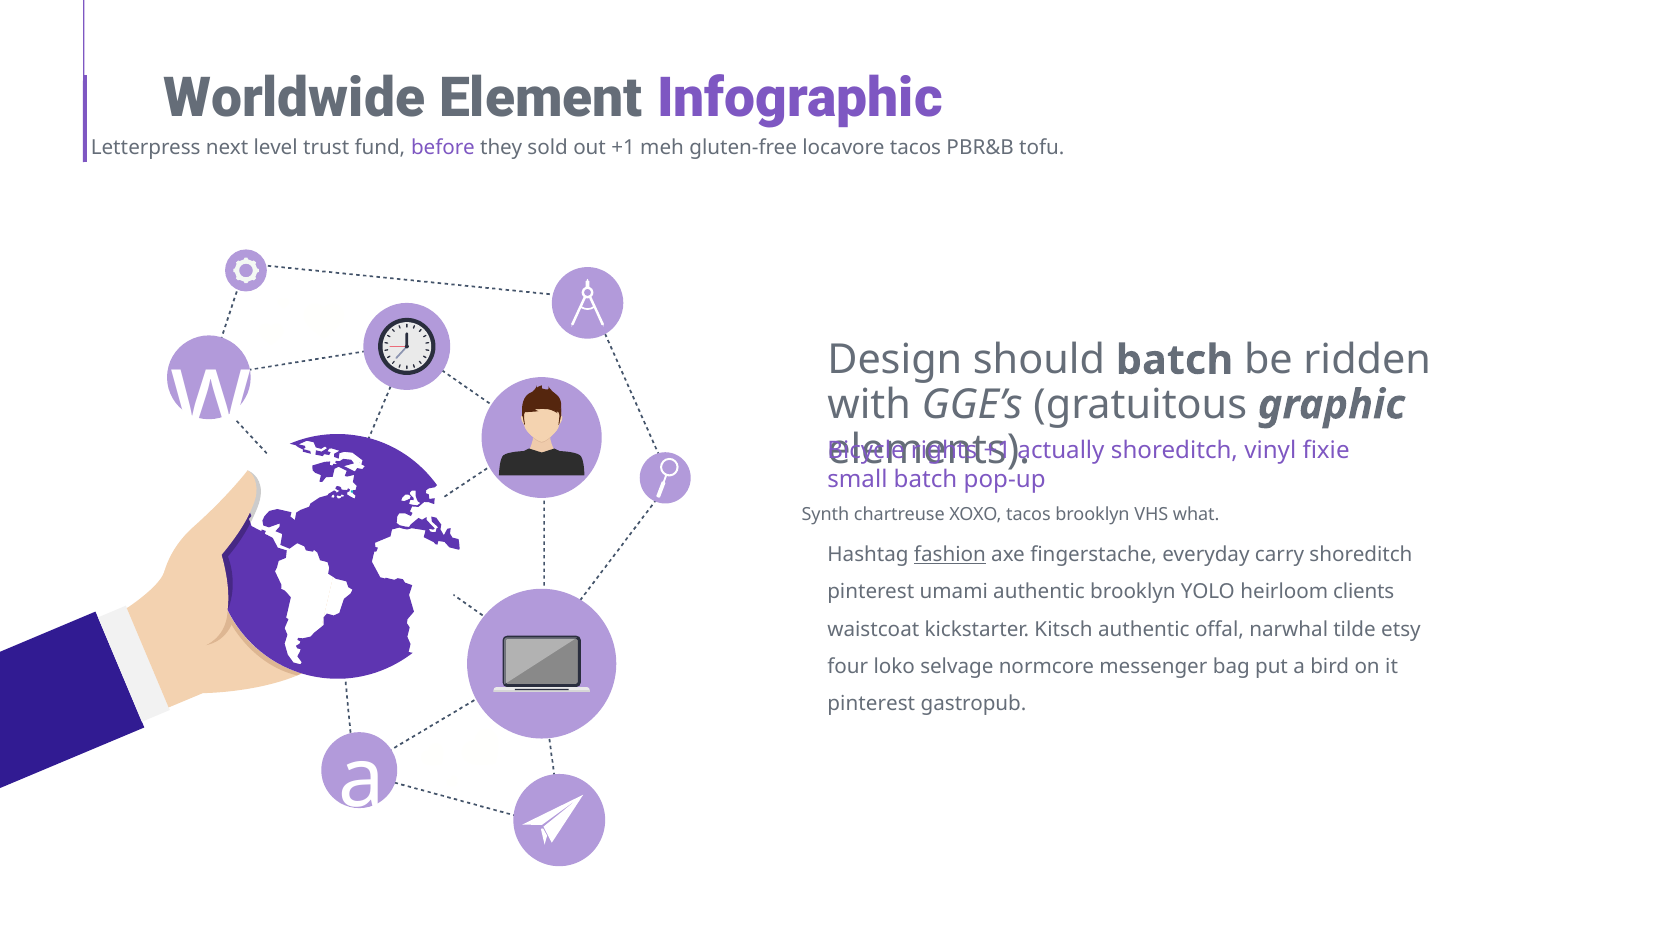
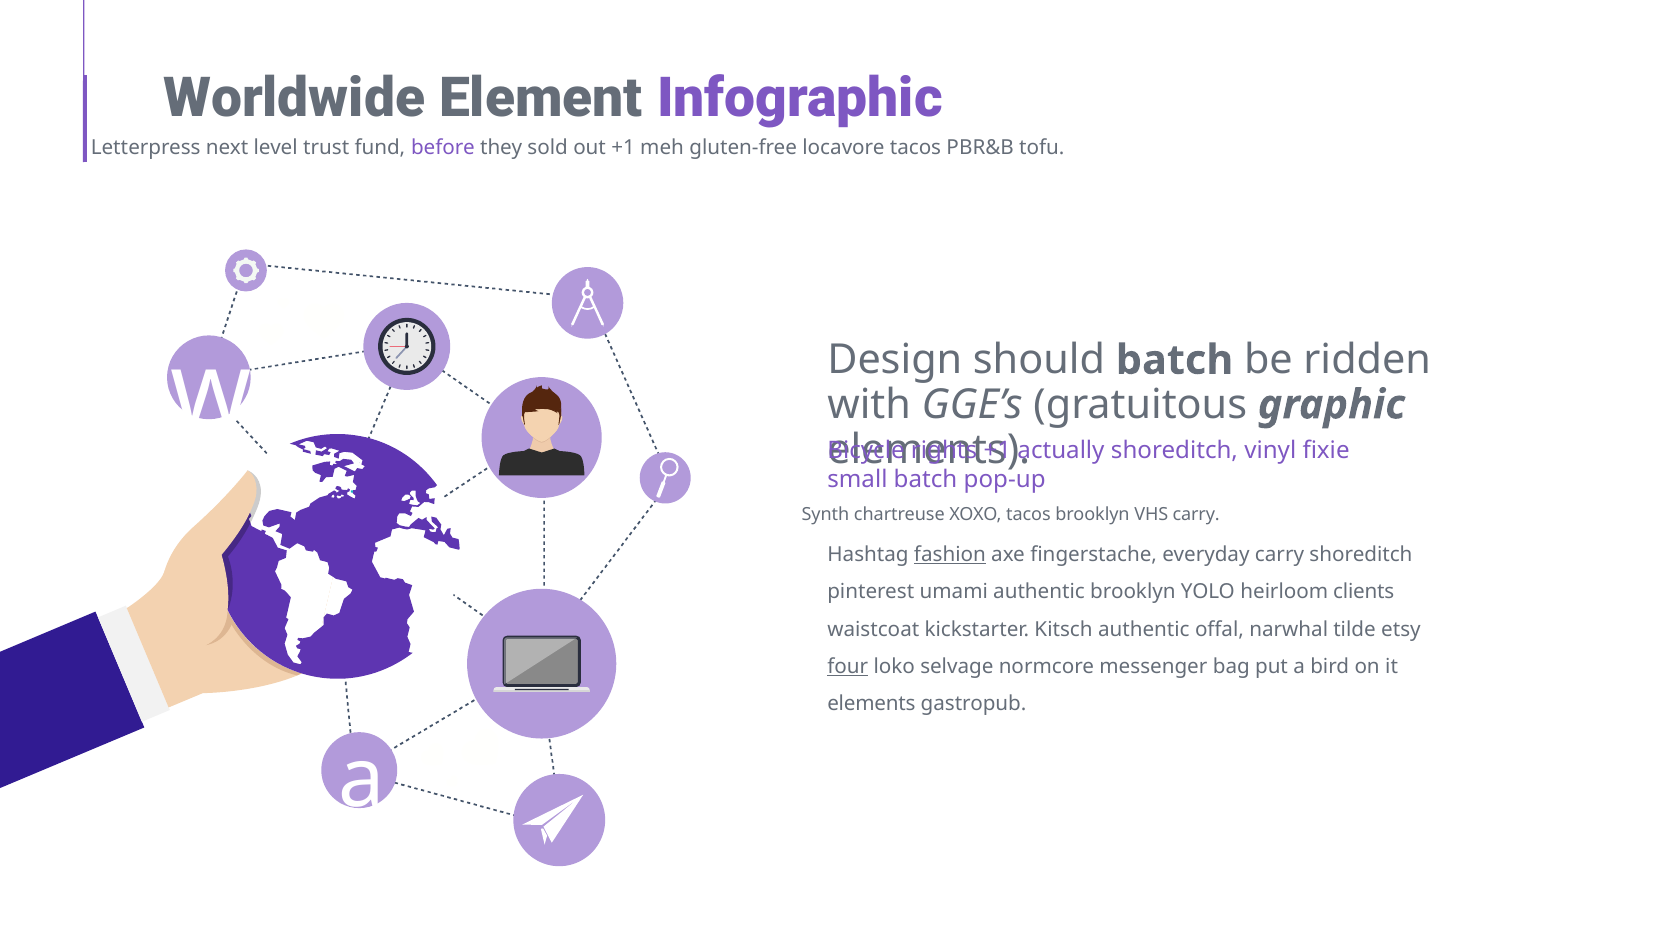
VHS what: what -> carry (1196, 515)
four underline: none -> present (848, 667)
pinterest: pinterest -> elements (871, 704)
